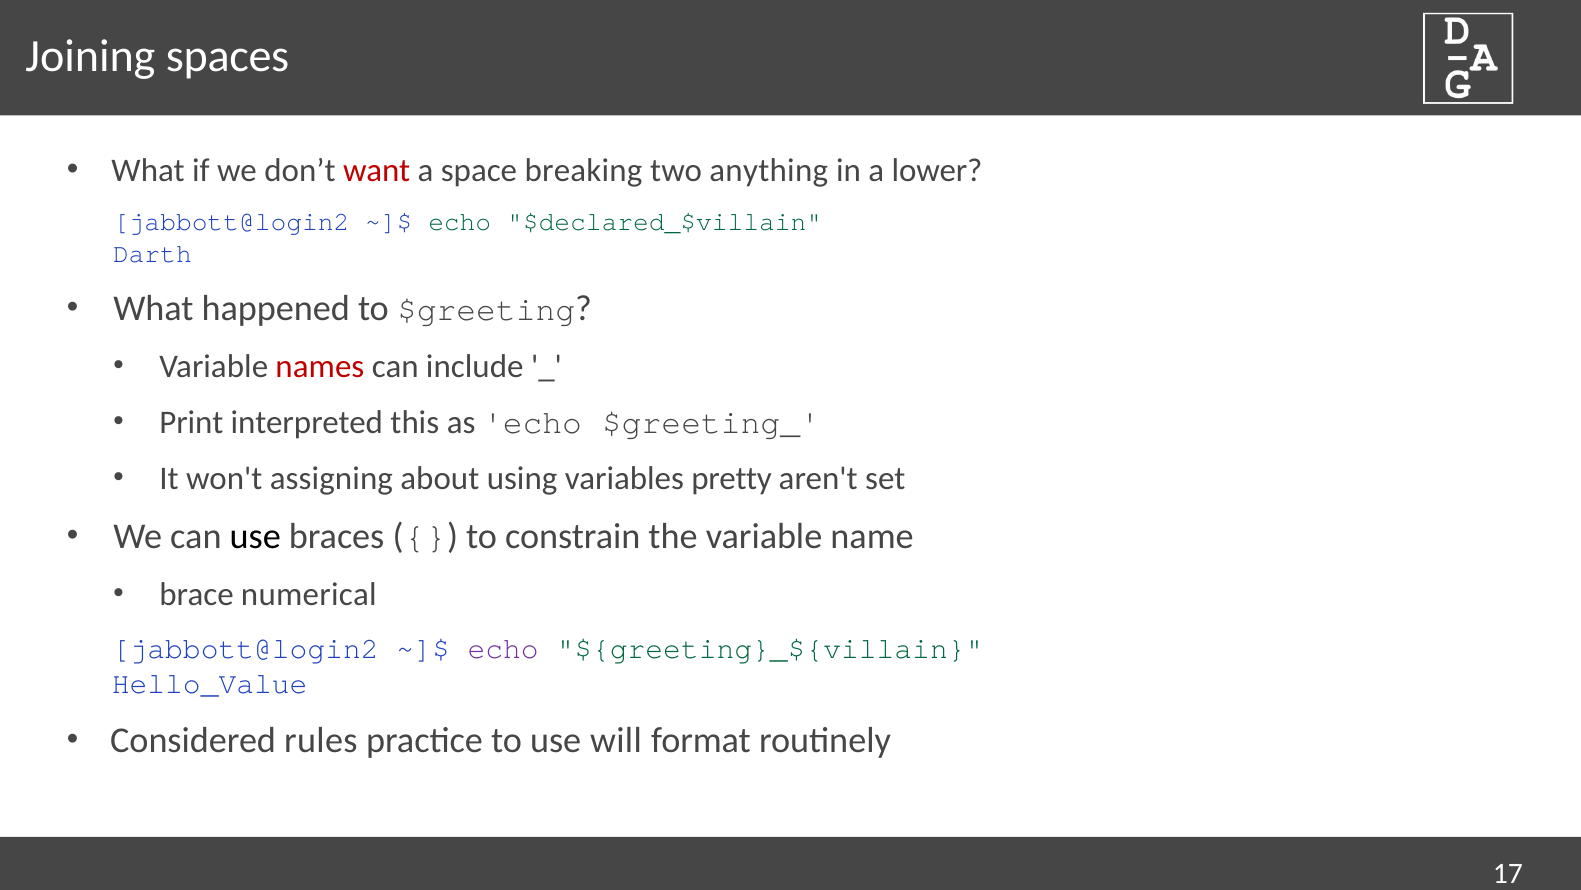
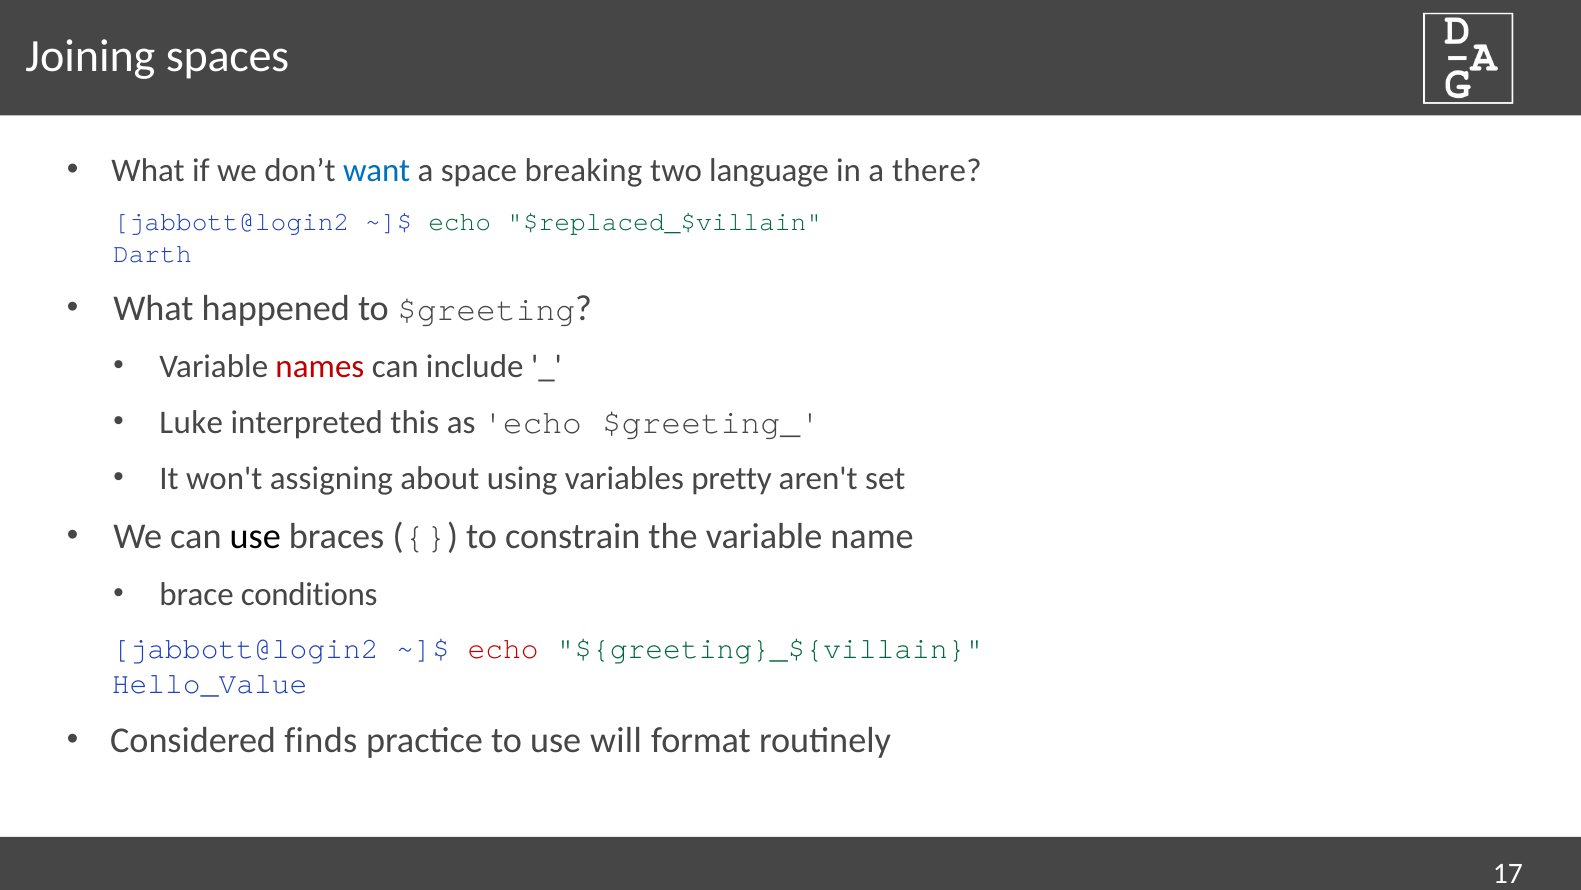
want colour: red -> blue (377, 171)
anything: anything -> language (769, 171)
lower: lower -> there (937, 171)
$declared_$villain: $declared_$villain -> $replaced_$villain (665, 222)
Print: Print -> Luke (191, 422)
numerical: numerical -> conditions (309, 594)
echo colour: purple -> red (503, 648)
rules: rules -> finds (321, 740)
